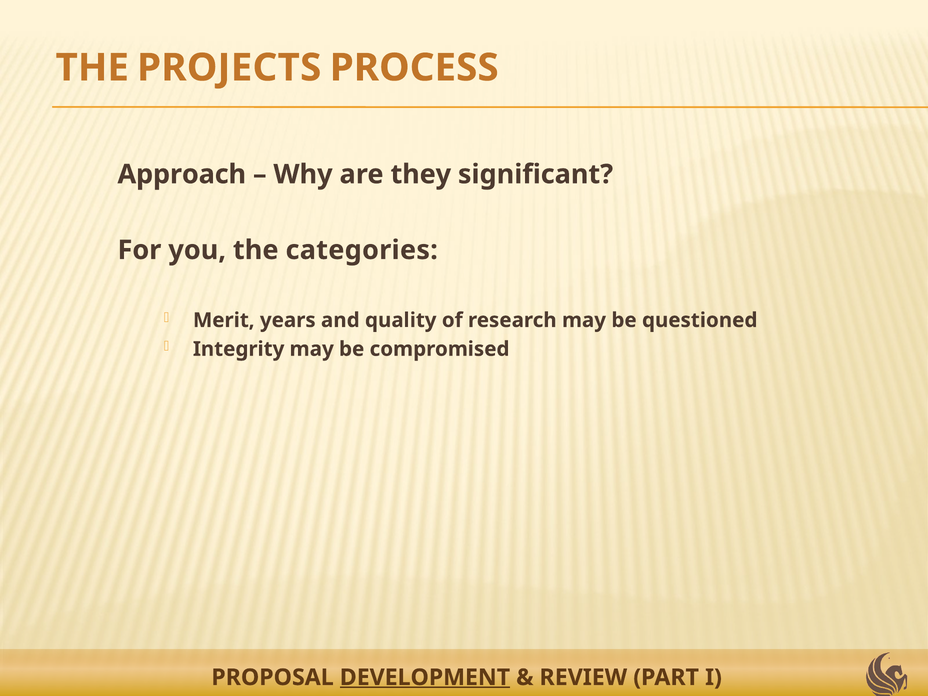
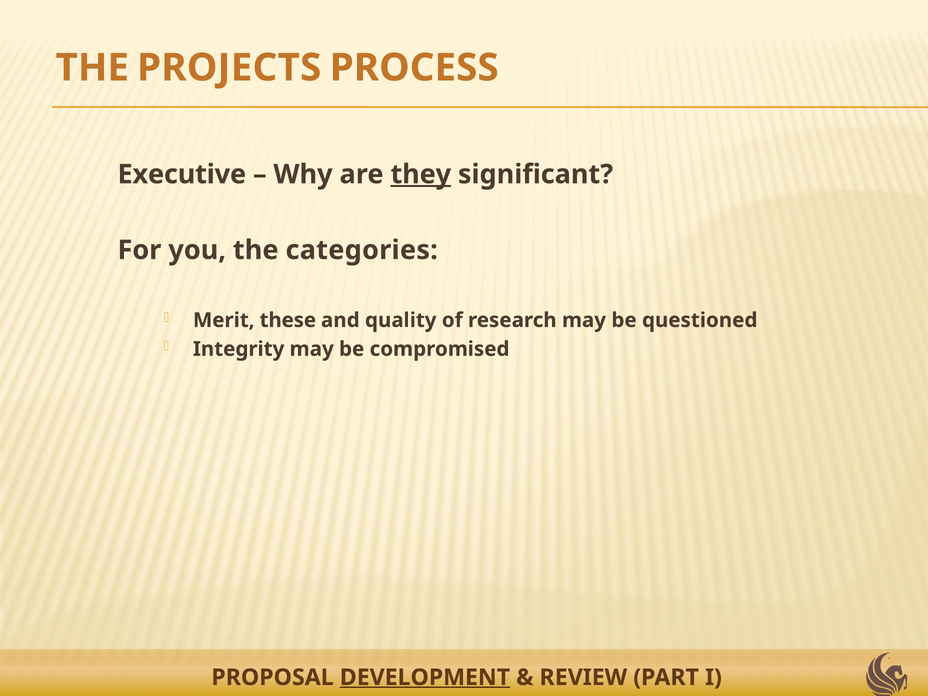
Approach: Approach -> Executive (182, 174)
they underline: none -> present (421, 174)
years: years -> these (288, 320)
